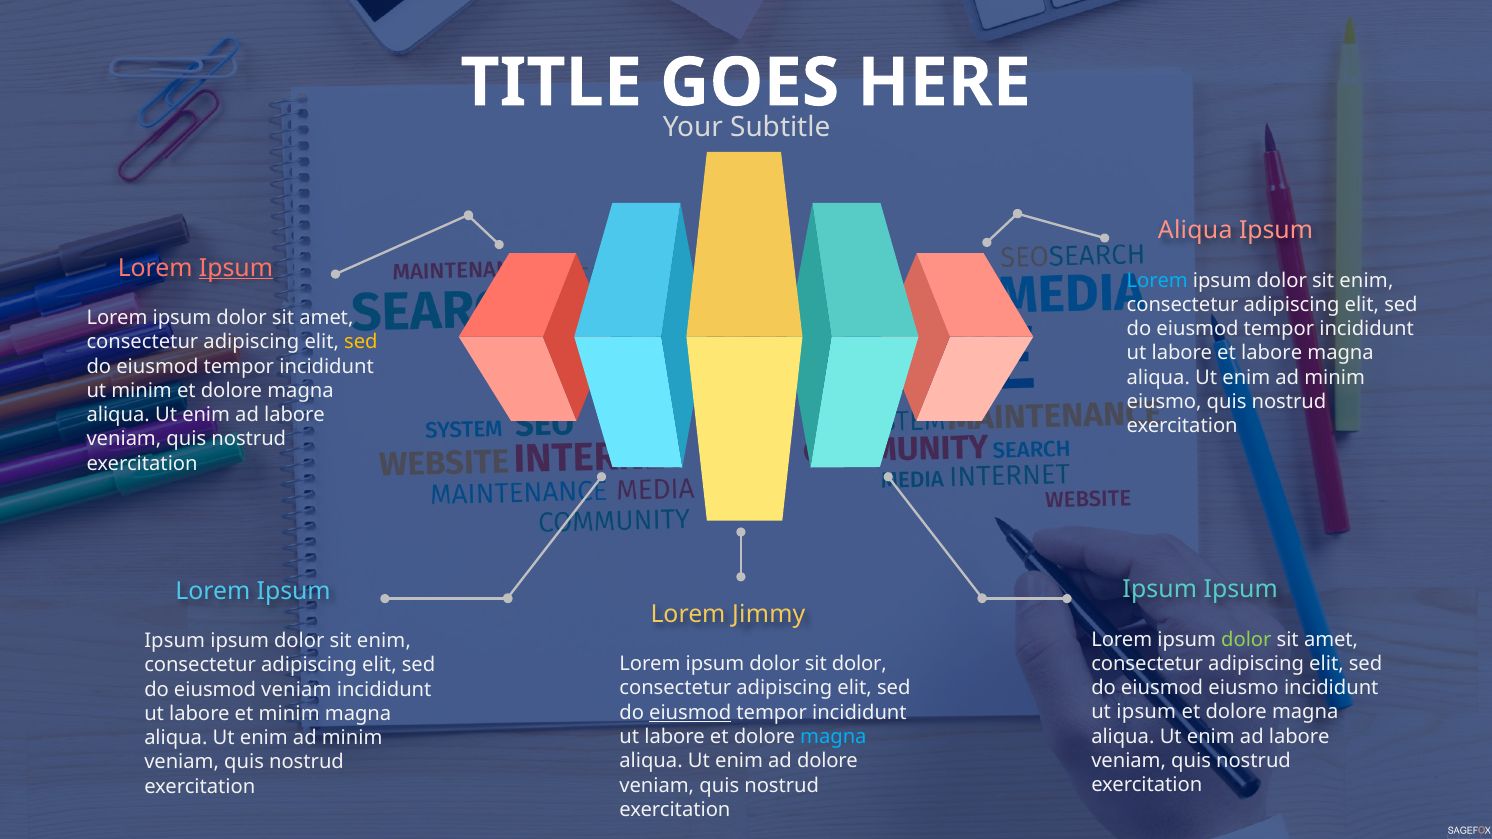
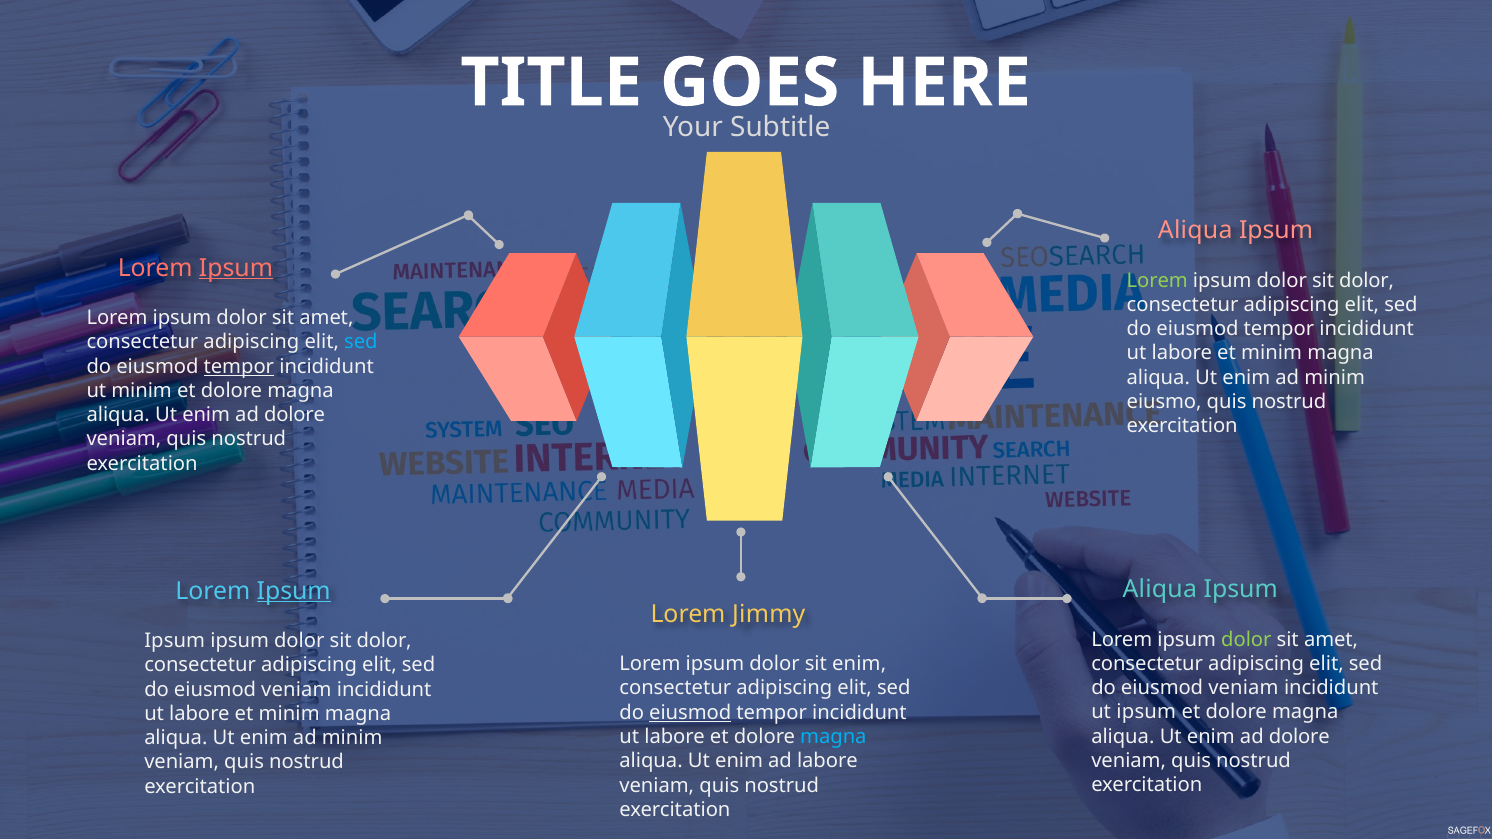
Lorem colour: light blue -> light green (1157, 281)
enim: enim -> dolor (1367, 281)
sed colour: yellow -> light blue (361, 342)
labore: labore -> minim (1272, 353)
tempor underline: none -> present (239, 367)
labore: labore -> dolore (295, 415)
Ipsum: Ipsum -> Aliqua (1160, 590)
Ipsum underline: none -> present (294, 591)
enim: enim -> dolor (384, 641)
sit dolor: dolor -> enim (859, 664)
eiusmo: eiusmo -> veniam (1243, 688)
labore: labore -> dolore (1299, 737)
ad dolore: dolore -> labore (827, 761)
